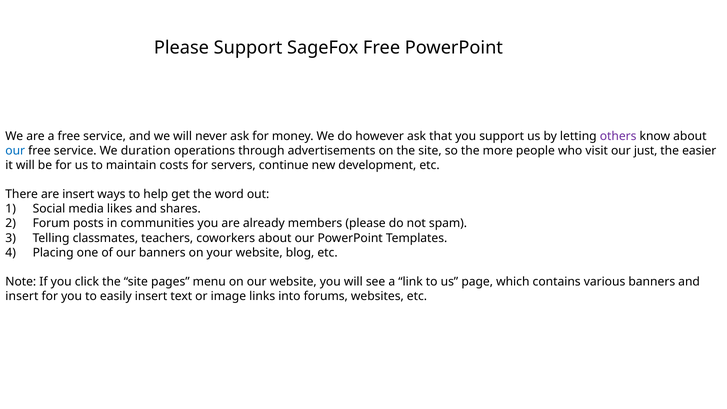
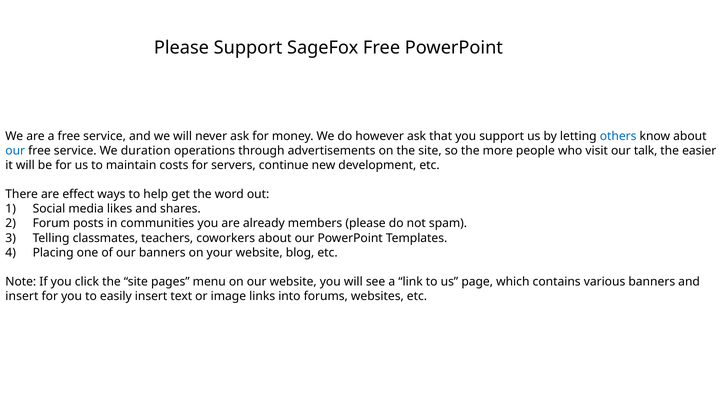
others colour: purple -> blue (618, 136)
just: just -> talk (646, 151)
are insert: insert -> effect (78, 194)
